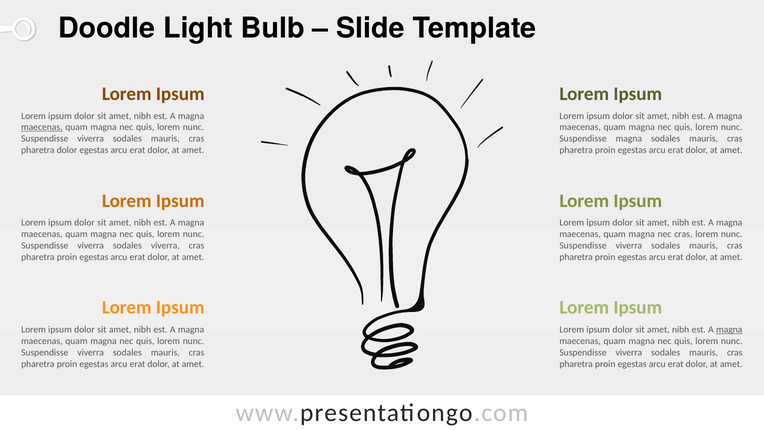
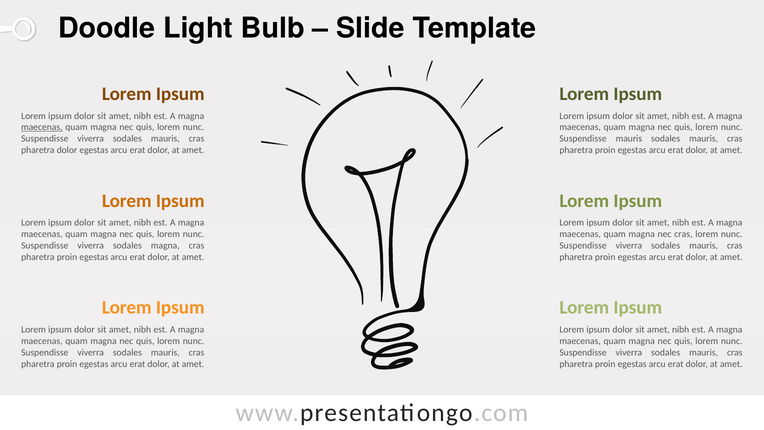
Suspendisse magna: magna -> mauris (629, 139)
sodales viverra: viverra -> magna (165, 246)
magna underline: present -> none (729, 330)
